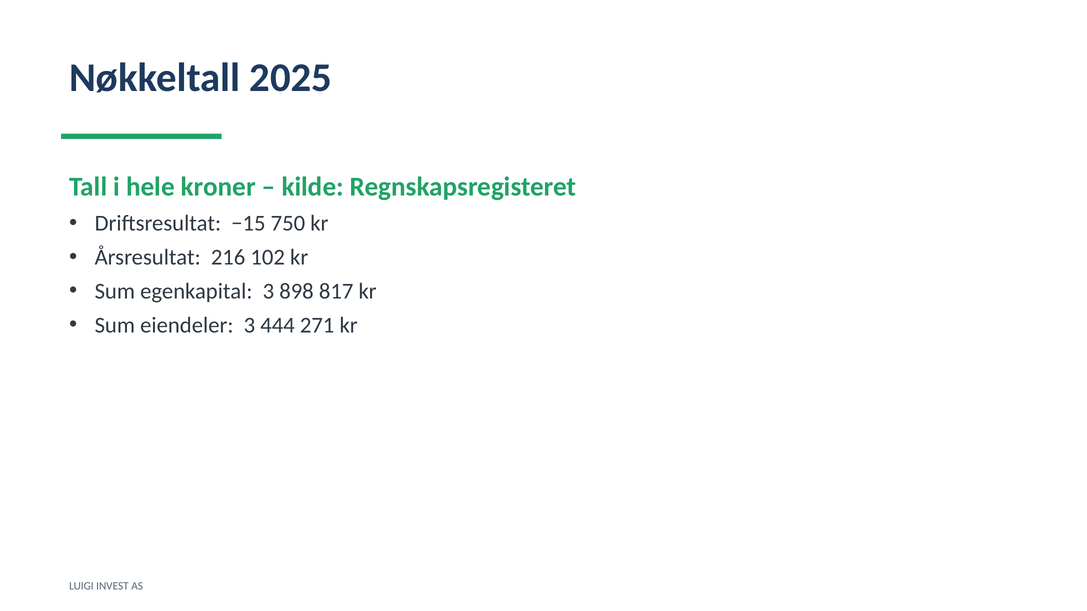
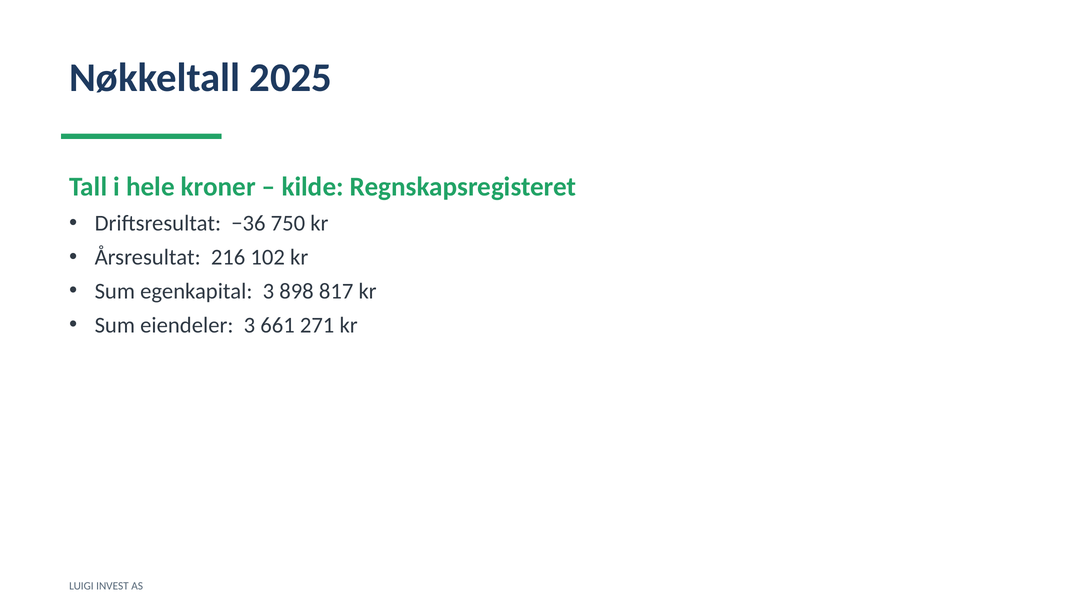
−15: −15 -> −36 (248, 224)
444: 444 -> 661 (278, 325)
